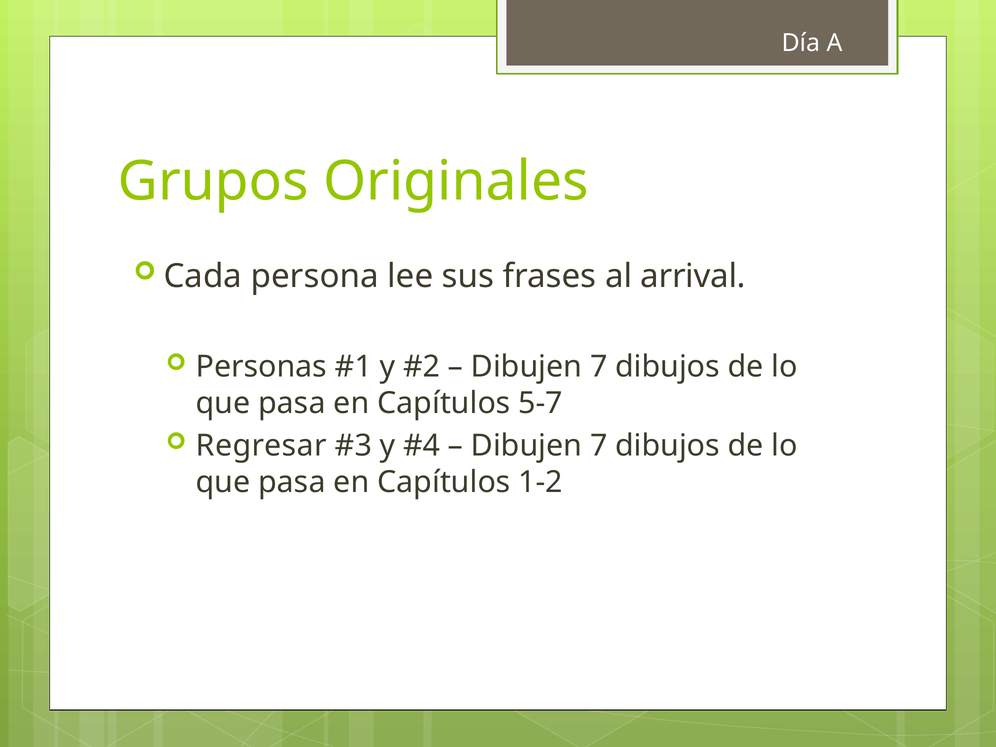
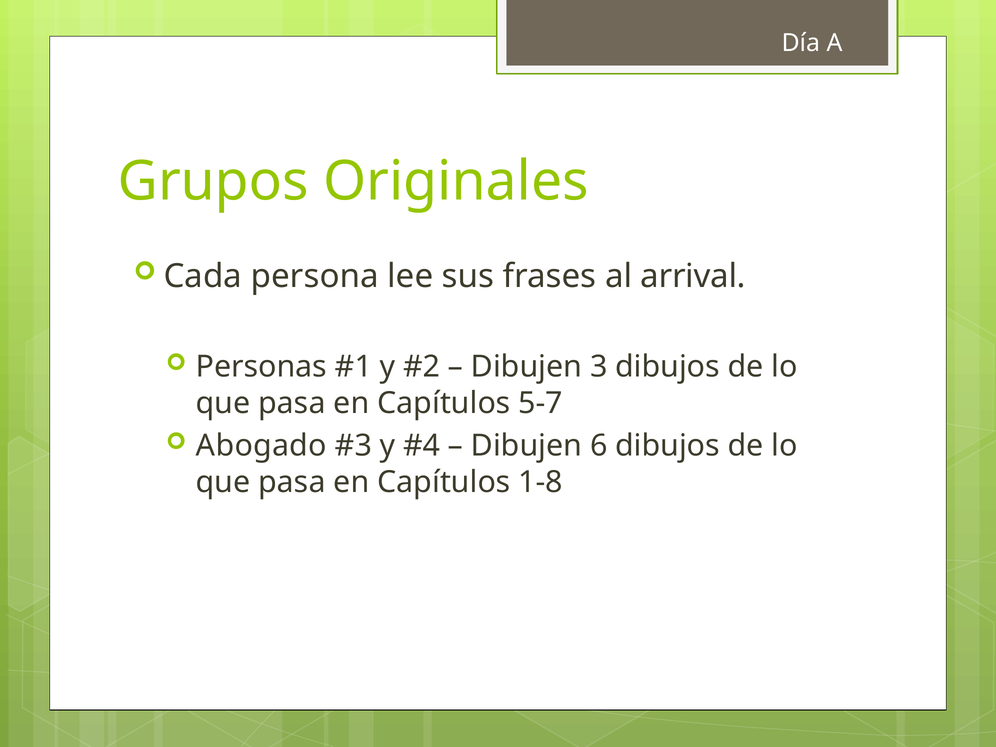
7: 7 -> 3 (599, 367)
Regresar: Regresar -> Abogado (261, 446)
7: 7 -> 6 (599, 446)
1-2: 1-2 -> 1-8 (541, 482)
